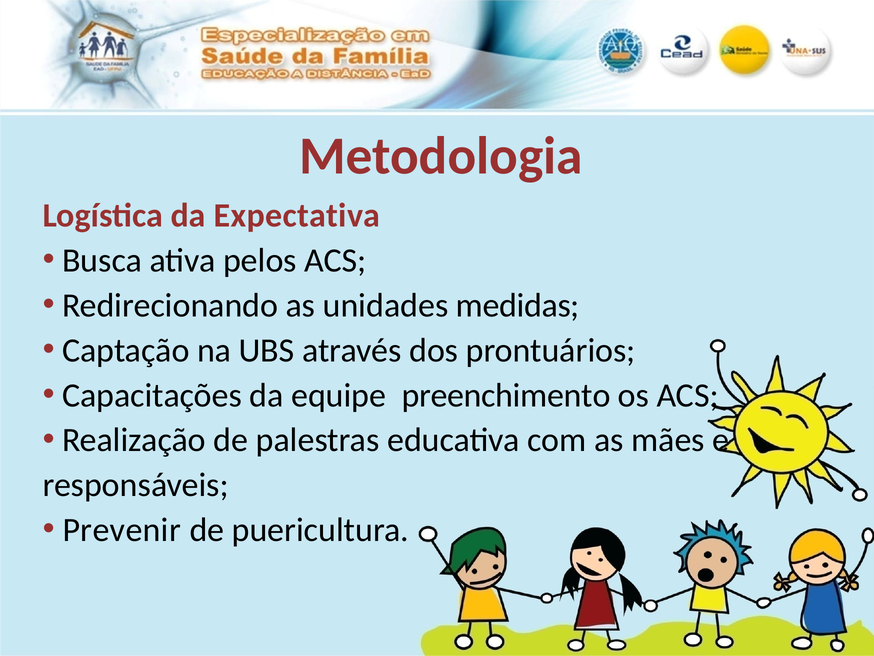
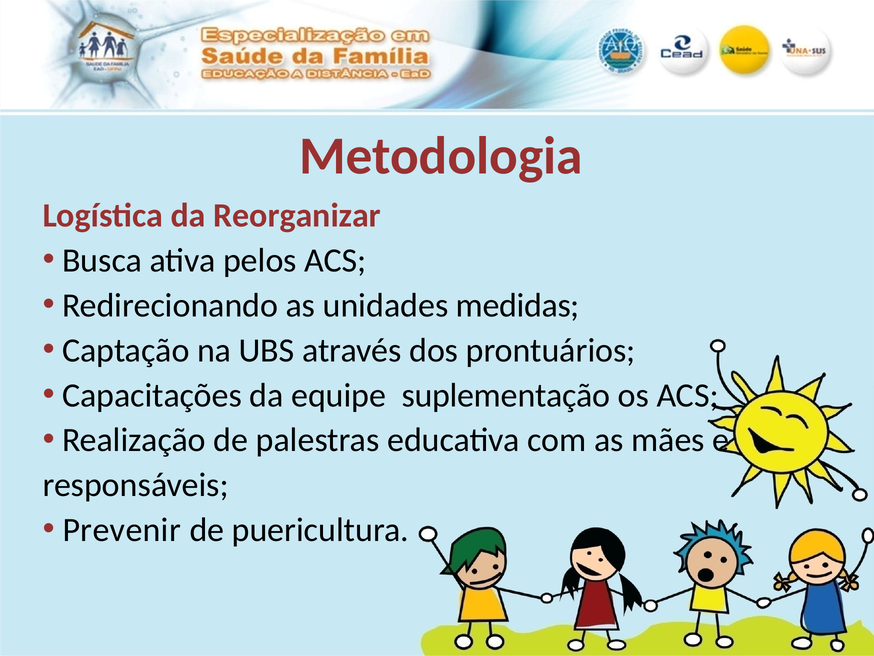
Expectativa: Expectativa -> Reorganizar (297, 216)
preenchimento: preenchimento -> suplementação (506, 395)
